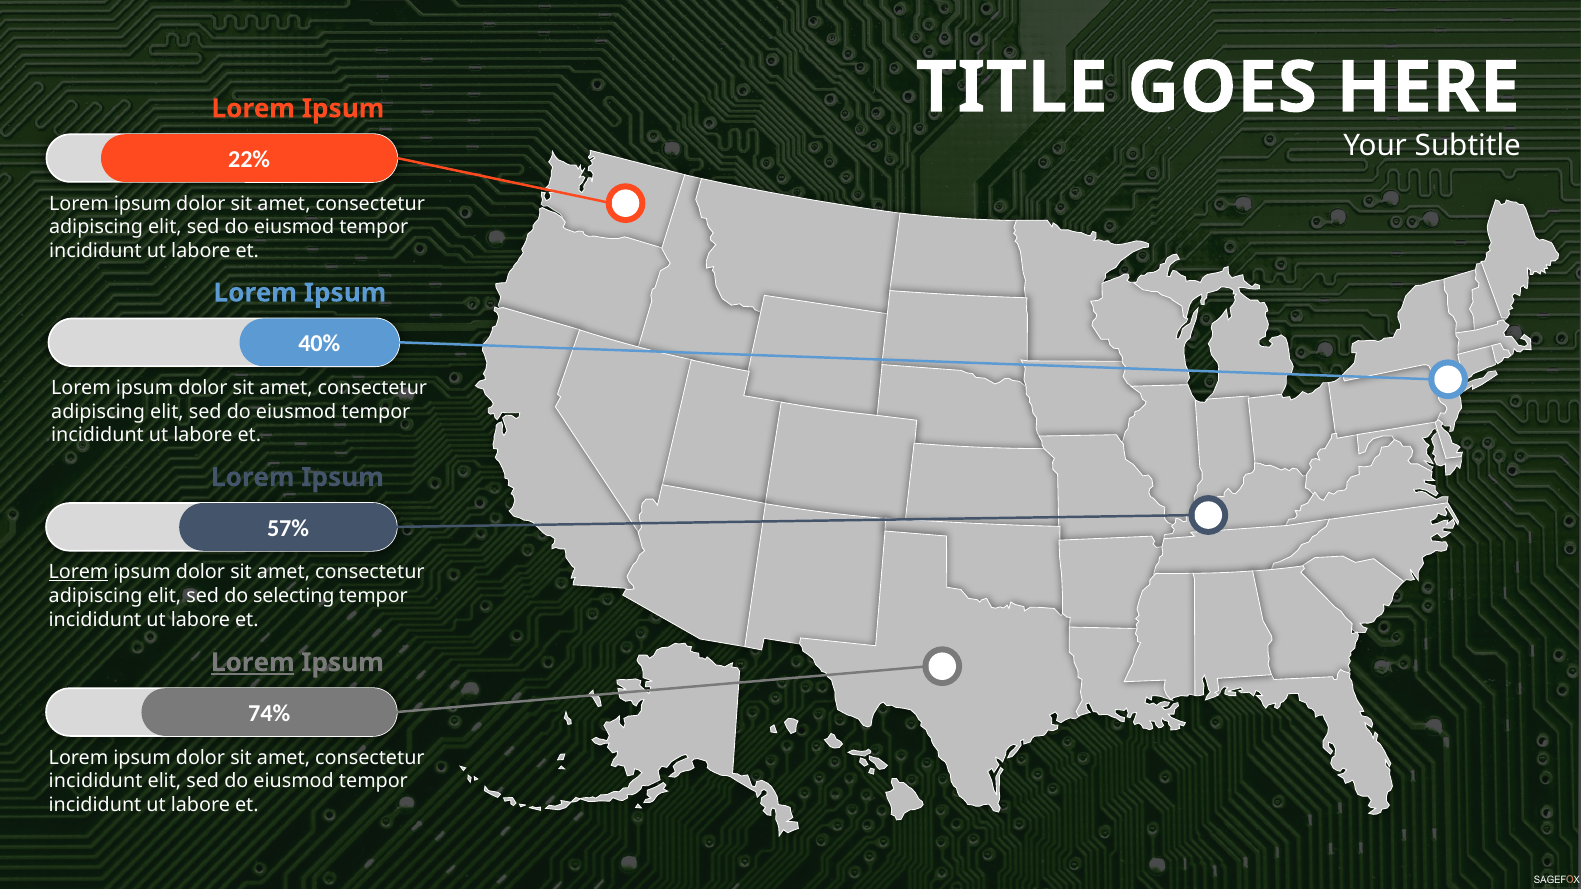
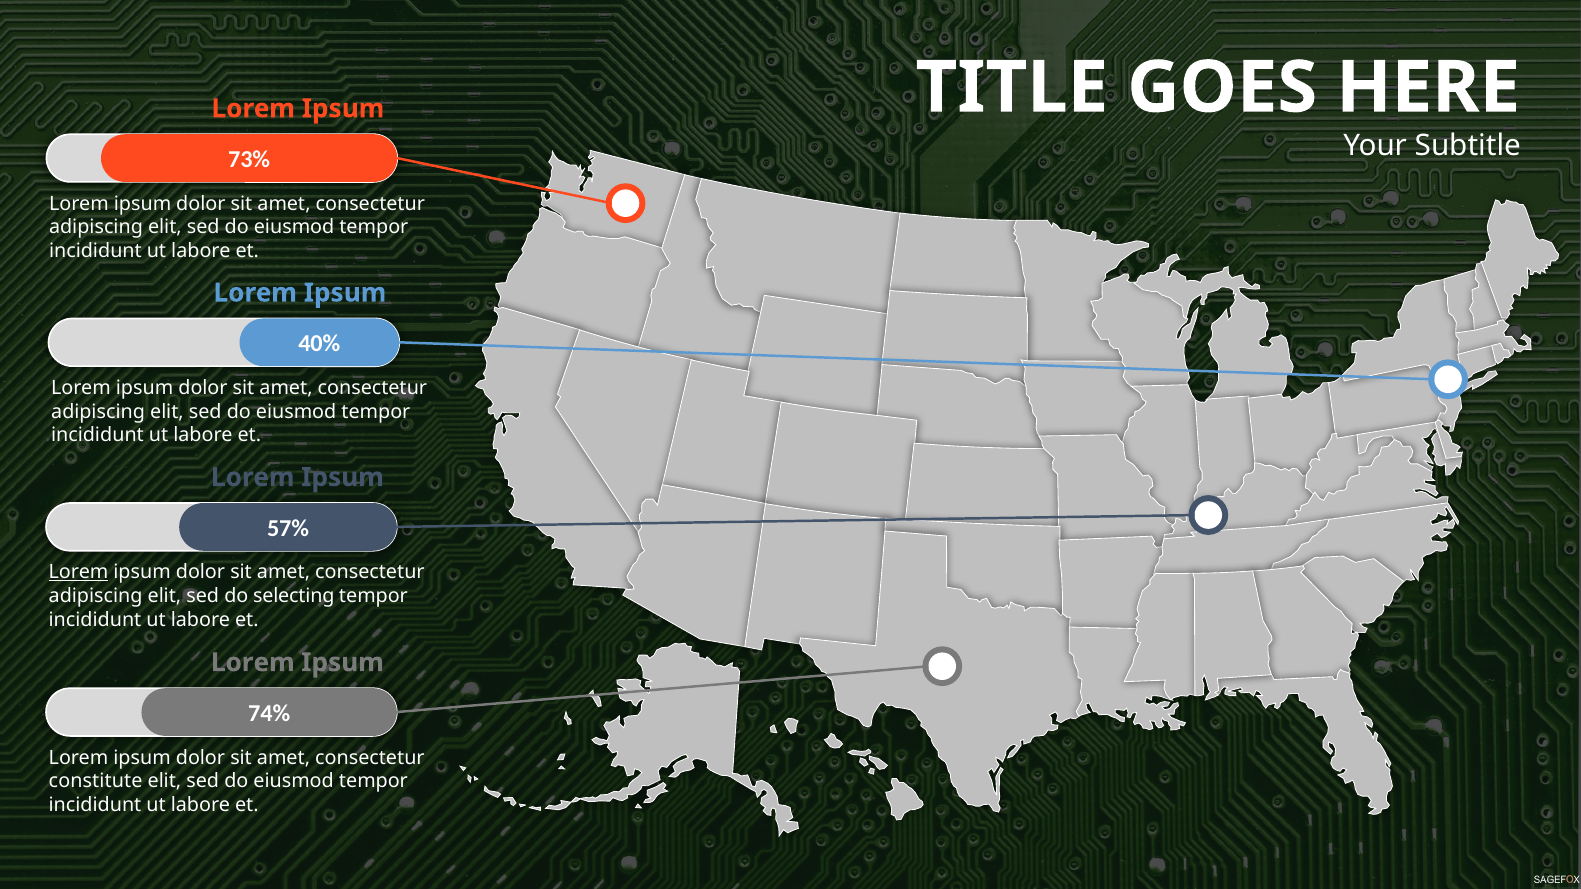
22%: 22% -> 73% (249, 160)
Lorem underline: present -> none (253, 663)
incididunt: incididunt -> constitute (96, 782)
